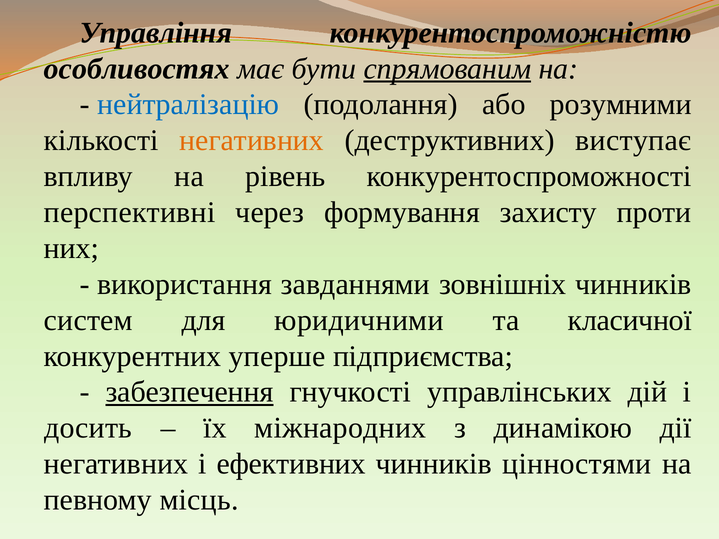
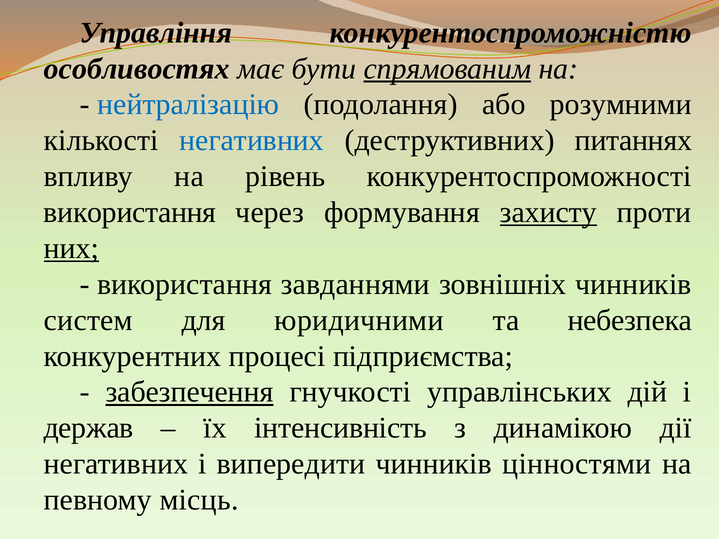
негативних colour: orange -> blue (252, 141)
виступає: виступає -> питаннях (633, 141)
перспективні: перспективні -> використання (130, 212)
захисту underline: none -> present (548, 212)
них underline: none -> present (71, 248)
класичної: класичної -> небезпека (630, 320)
уперше: уперше -> процесі (277, 356)
досить: досить -> держав (89, 428)
міжнародних: міжнародних -> інтенсивність (341, 428)
ефективних: ефективних -> випередити (291, 464)
